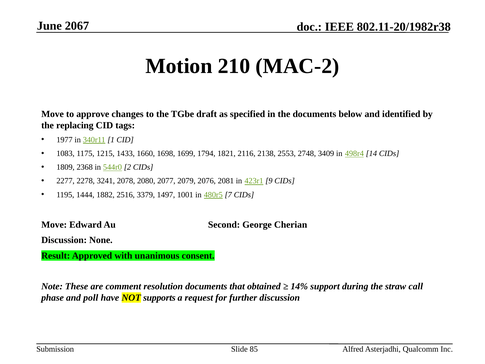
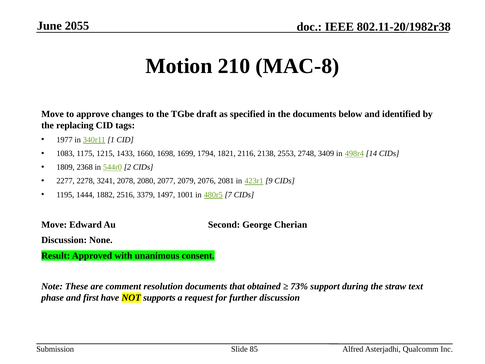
2067: 2067 -> 2055 (77, 26)
MAC-2: MAC-2 -> MAC-8 (297, 66)
14%: 14% -> 73% (299, 286)
call: call -> text (416, 286)
poll: poll -> first (91, 297)
